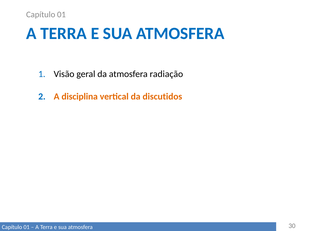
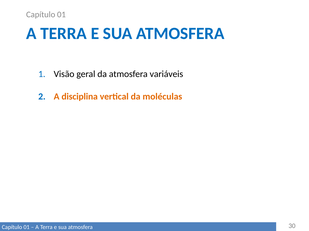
radiação: radiação -> variáveis (166, 74)
discutidos: discutidos -> moléculas (162, 97)
